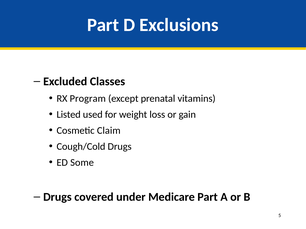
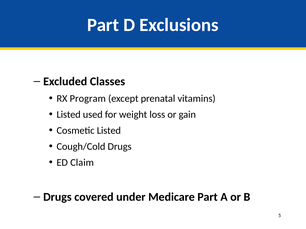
Cosmetic Claim: Claim -> Listed (109, 131)
Some: Some -> Claim (82, 163)
